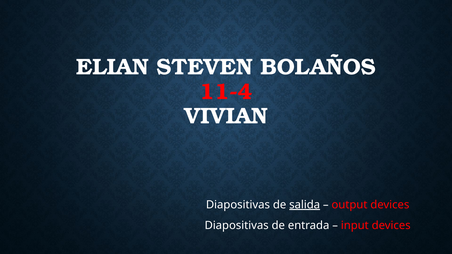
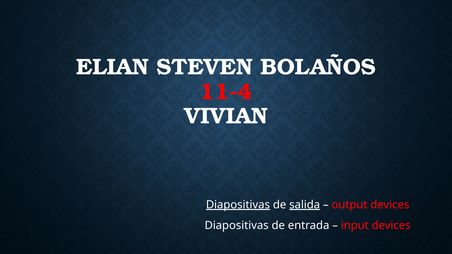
Diapositivas underline: none -> present (238, 205)
